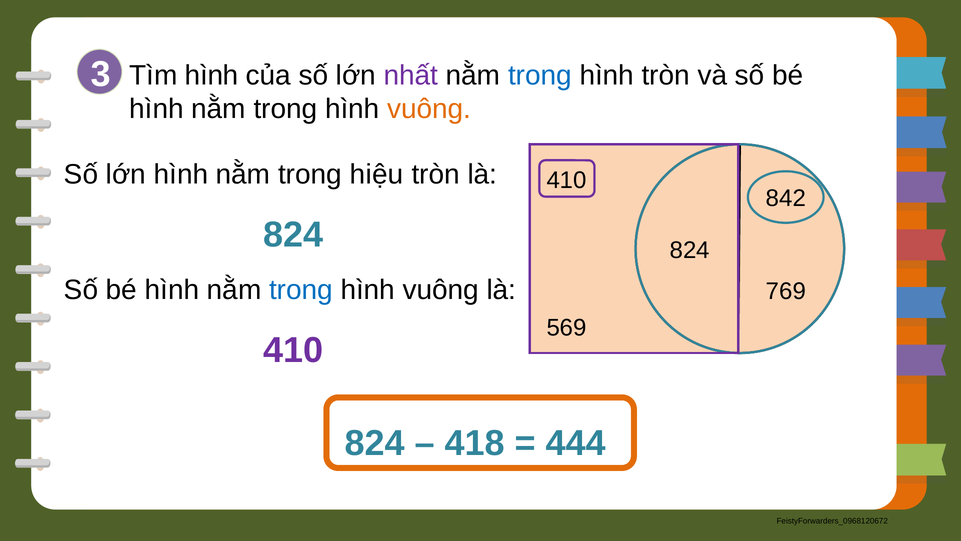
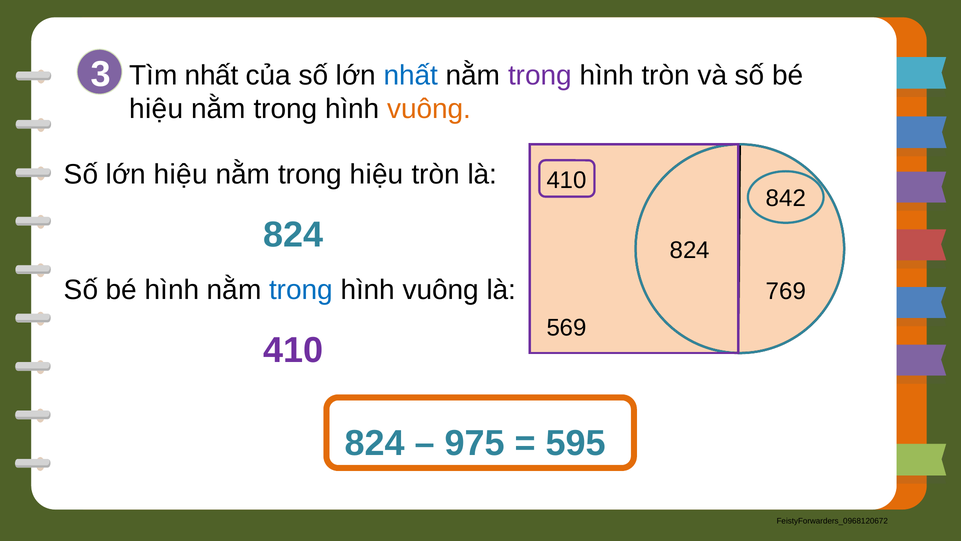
Tìm hình: hình -> nhất (212, 75)
nhất colour: purple -> blue (411, 75)
trong colour: blue -> purple (540, 75)
hình: hình -> hiệu (156, 109)
lớn hình: hình -> hiệu (181, 174)
418: 418 -> 975 (475, 443)
444: 444 -> 595 (576, 443)
